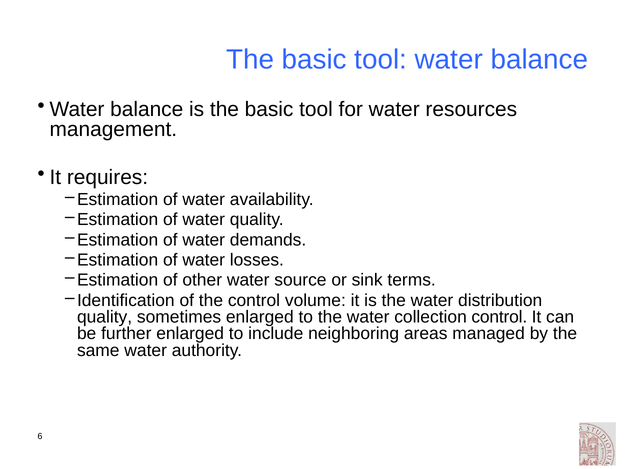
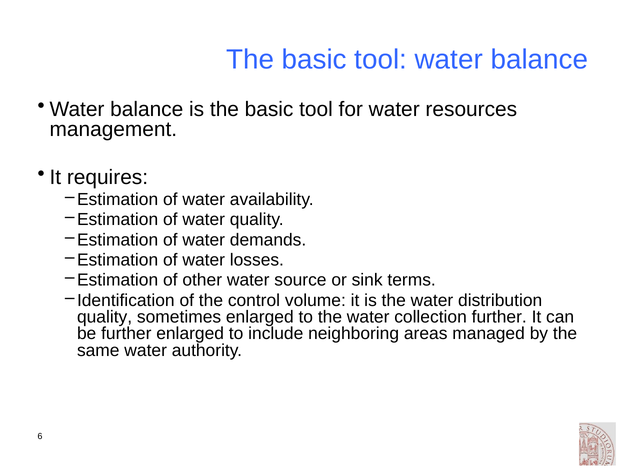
collection control: control -> further (499, 317)
